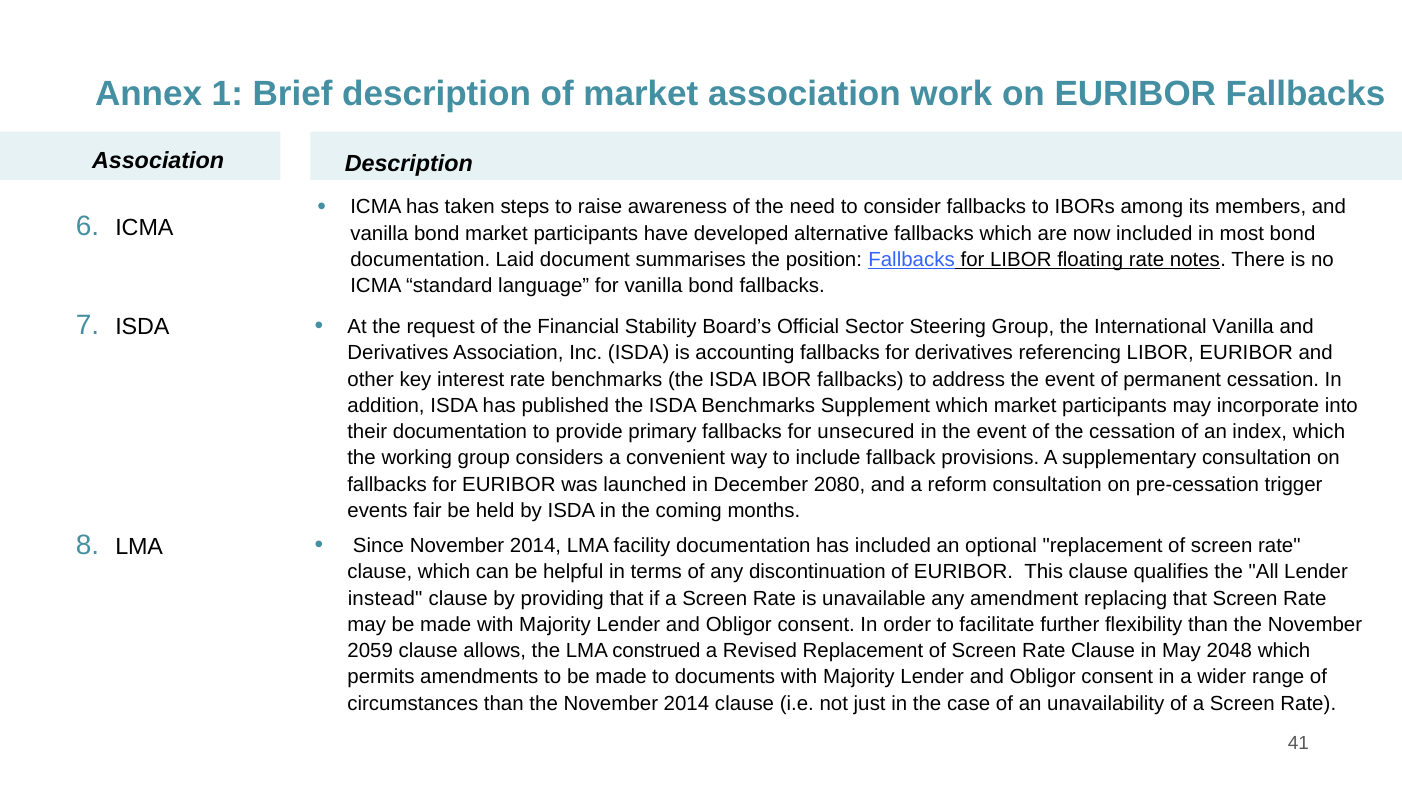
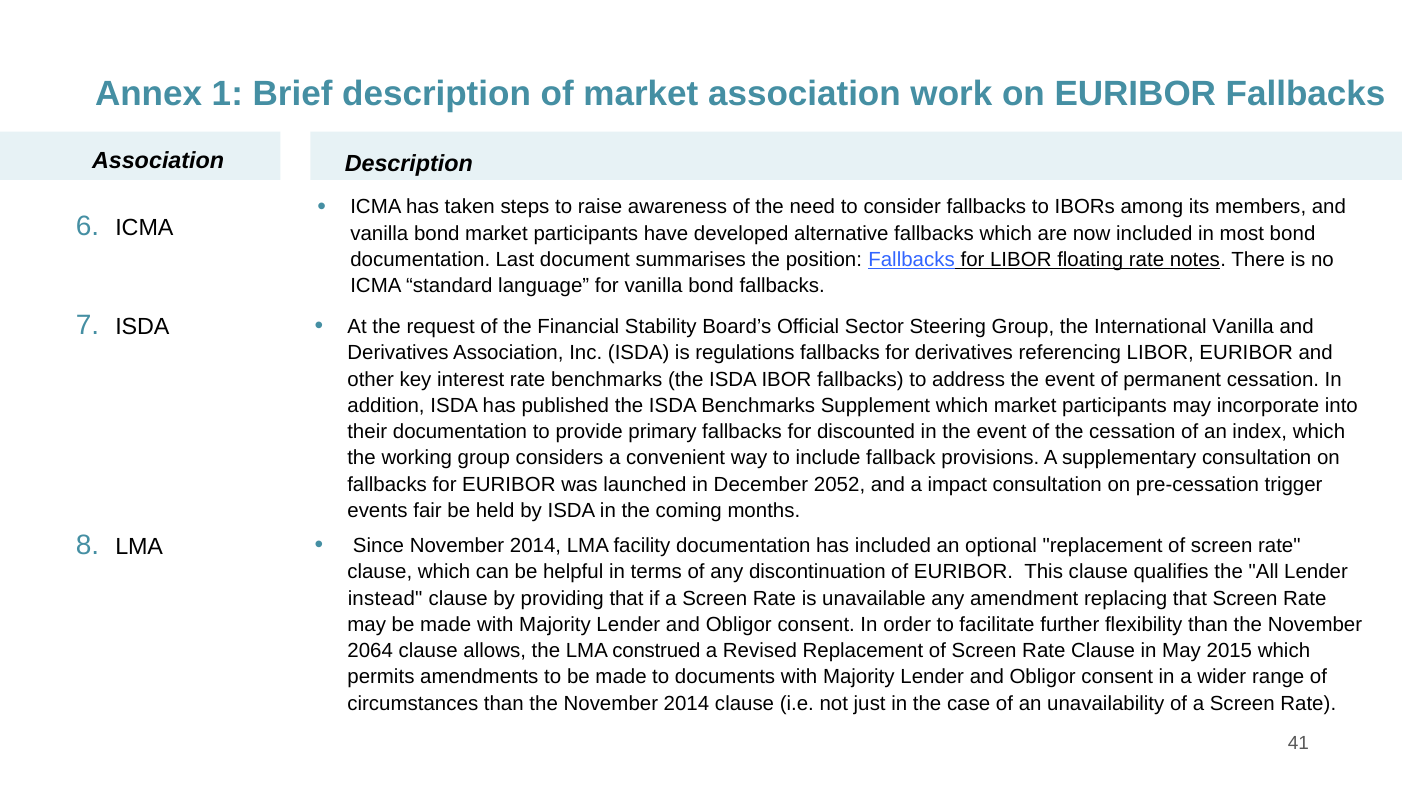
Laid: Laid -> Last (515, 260)
accounting: accounting -> regulations (745, 353)
unsecured: unsecured -> discounted (866, 432)
2080: 2080 -> 2052 (840, 485)
reform: reform -> impact (957, 485)
2059: 2059 -> 2064 (370, 651)
2048: 2048 -> 2015 (1229, 651)
